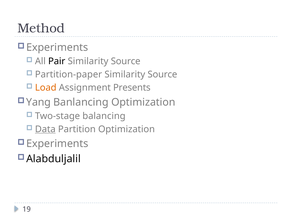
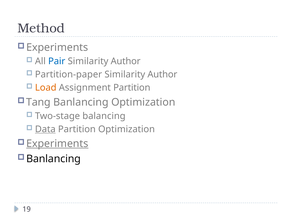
Pair colour: black -> blue (57, 61)
Source: Source -> Author (126, 61)
Source: Source -> Author (162, 74)
Assignment Presents: Presents -> Partition (132, 88)
Yang: Yang -> Tang (38, 102)
Experiments underline: none -> present (57, 144)
Alabduljalil: Alabduljalil -> Banlancing (54, 159)
